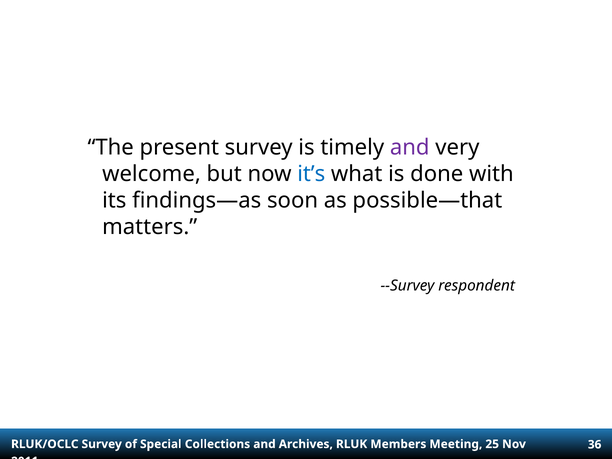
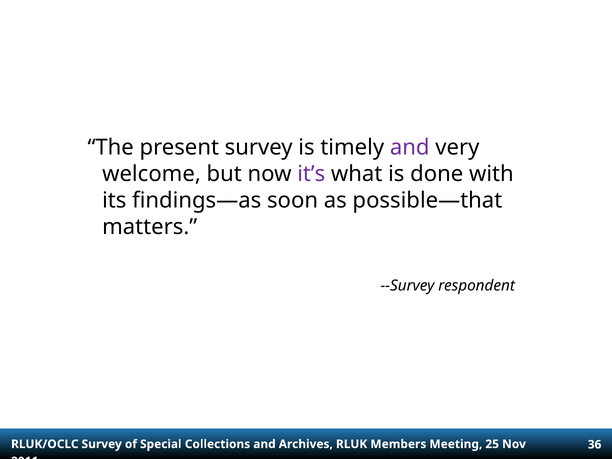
it’s colour: blue -> purple (311, 174)
